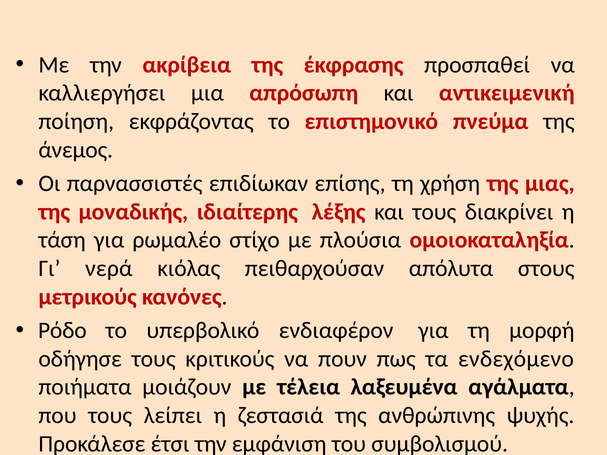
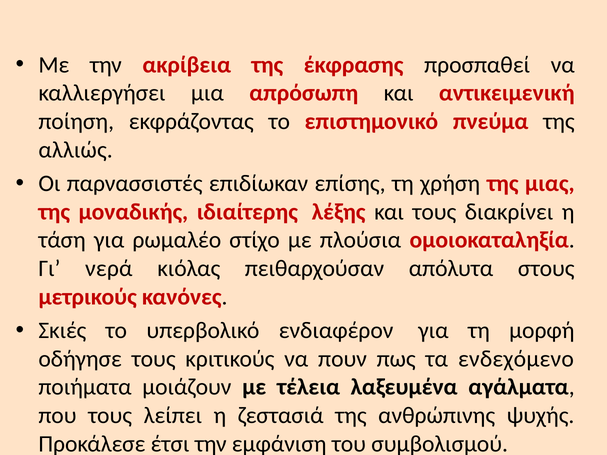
άνεμος: άνεμος -> αλλιώς (76, 150)
Ρόδο: Ρόδο -> Σκιές (62, 331)
